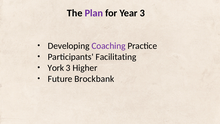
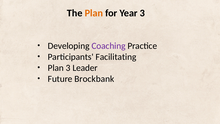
Plan colour: purple -> orange (94, 13)
York: York -> Plan (56, 68)
Higher: Higher -> Leader (85, 68)
